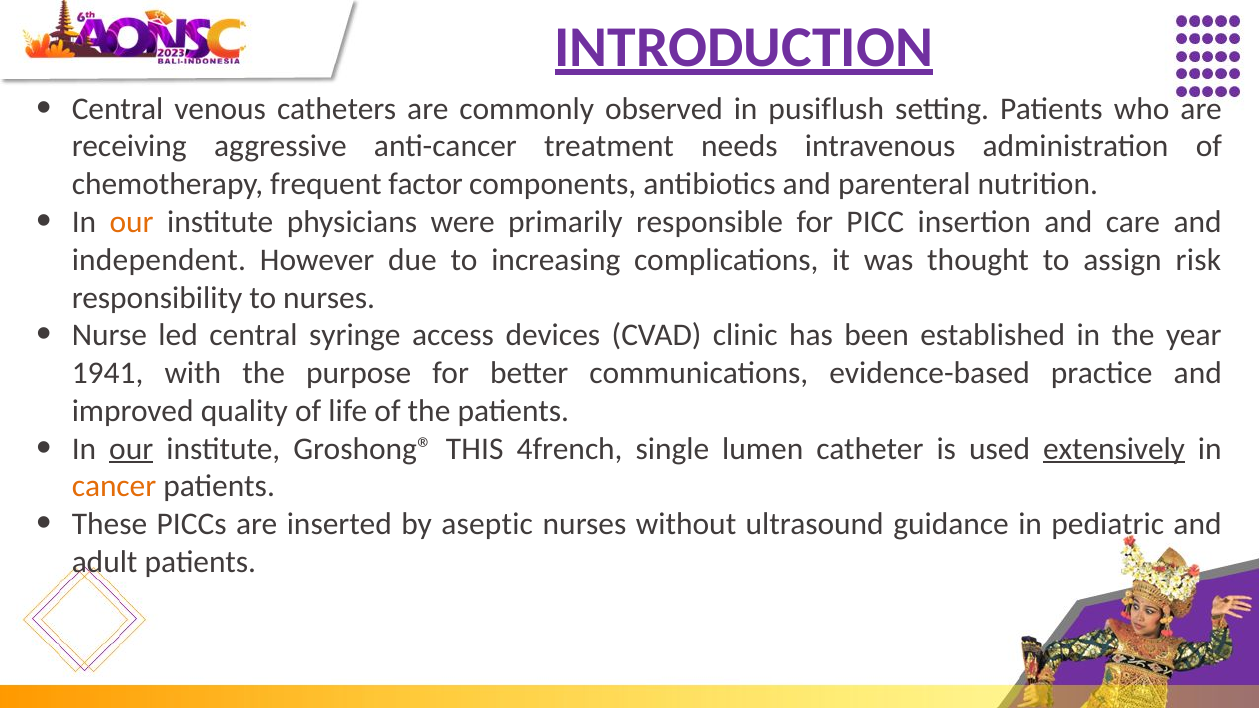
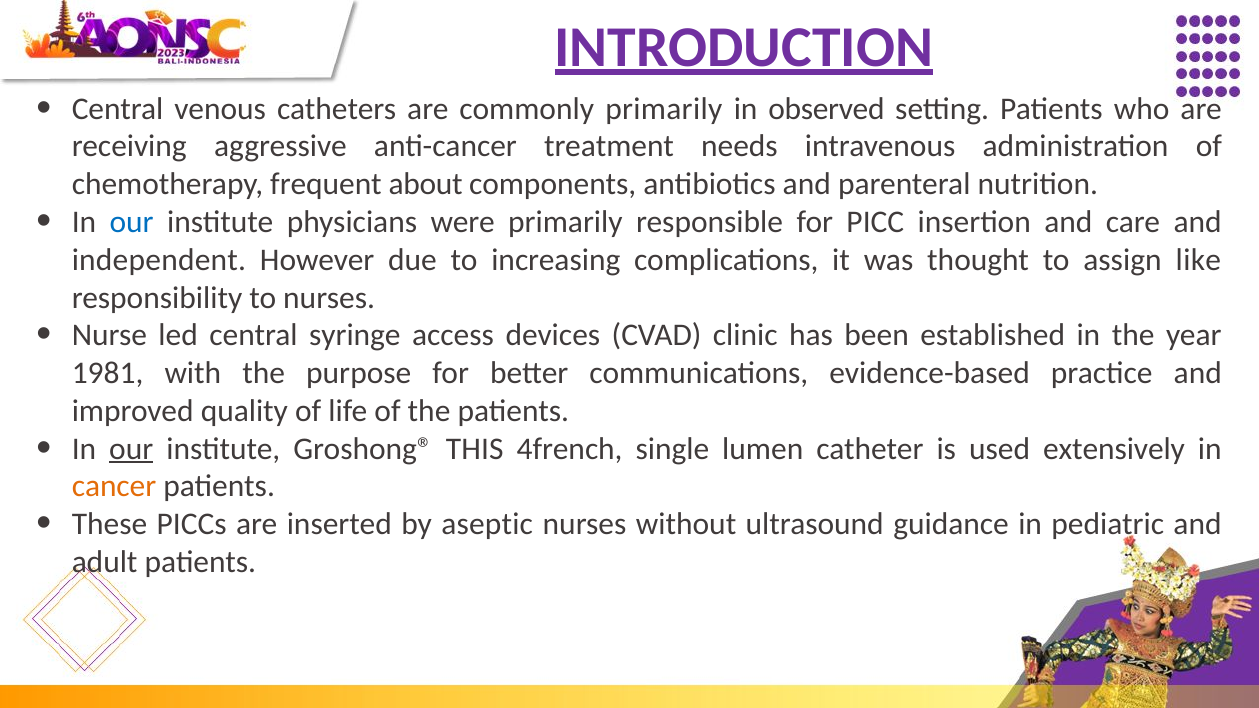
commonly observed: observed -> primarily (664, 109)
pusiflush: pusiflush -> observed (827, 109)
factor: factor -> about (426, 184)
our colour: orange -> blue (132, 222)
risk: risk -> like (1198, 260)
1941: 1941 -> 1981 (108, 373)
extensively underline: present -> none (1114, 449)
